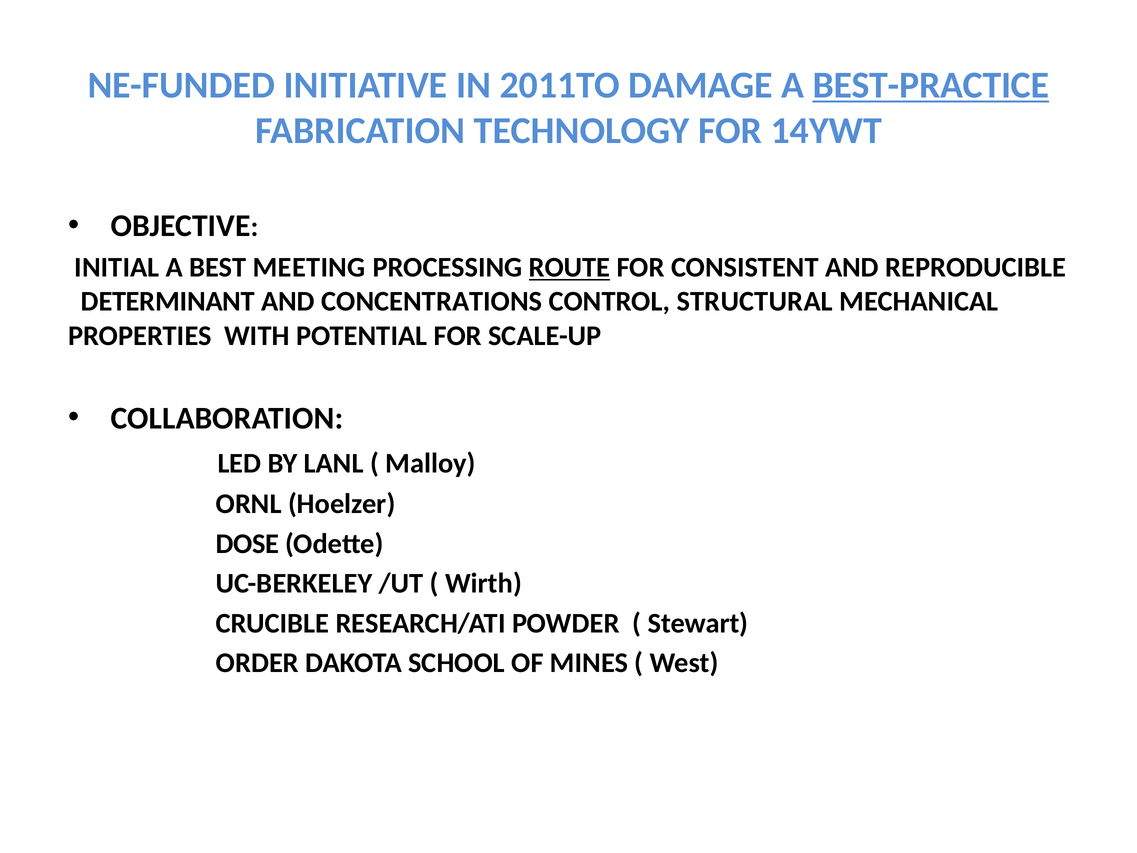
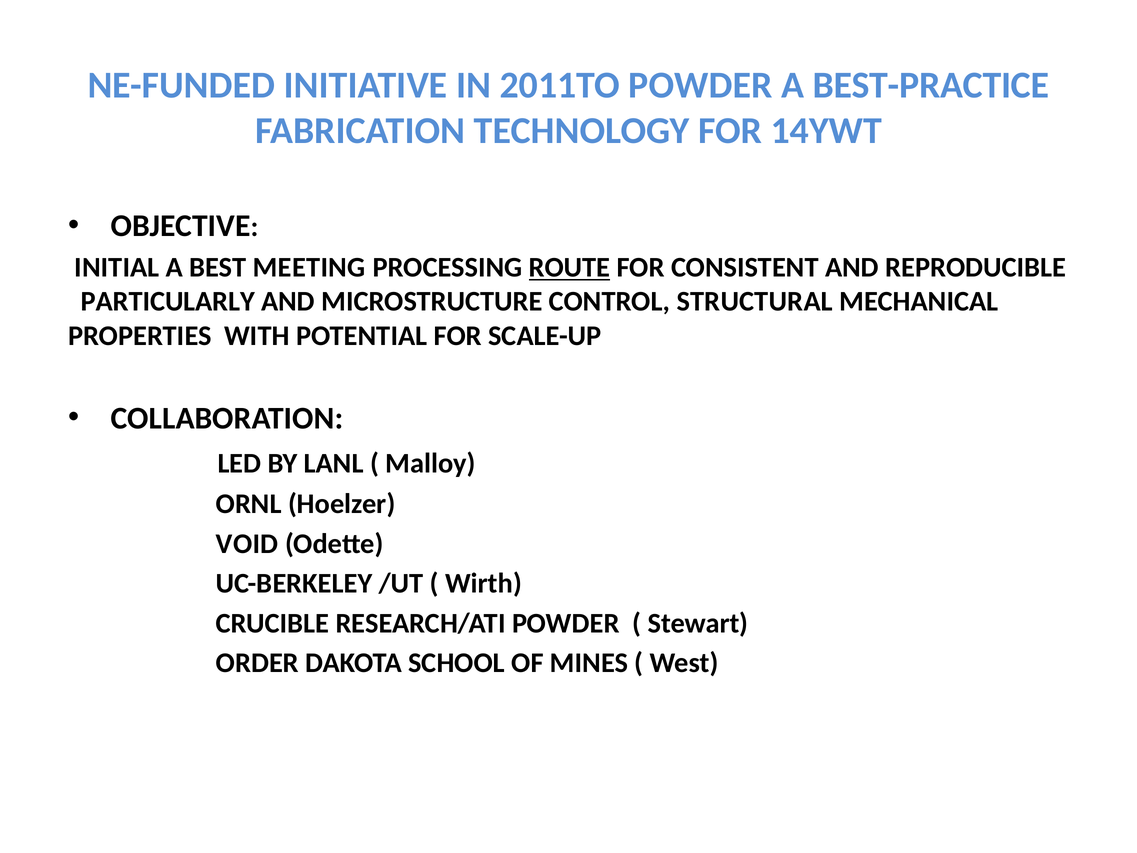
2011TO DAMAGE: DAMAGE -> POWDER (700, 85)
BEST-PRACTICE underline: present -> none (931, 85)
DETERMINANT: DETERMINANT -> PARTICULARLY (168, 301)
CONCENTRATIONS: CONCENTRATIONS -> MICROSTRUCTURE (432, 301)
DOSE: DOSE -> VOID (247, 543)
